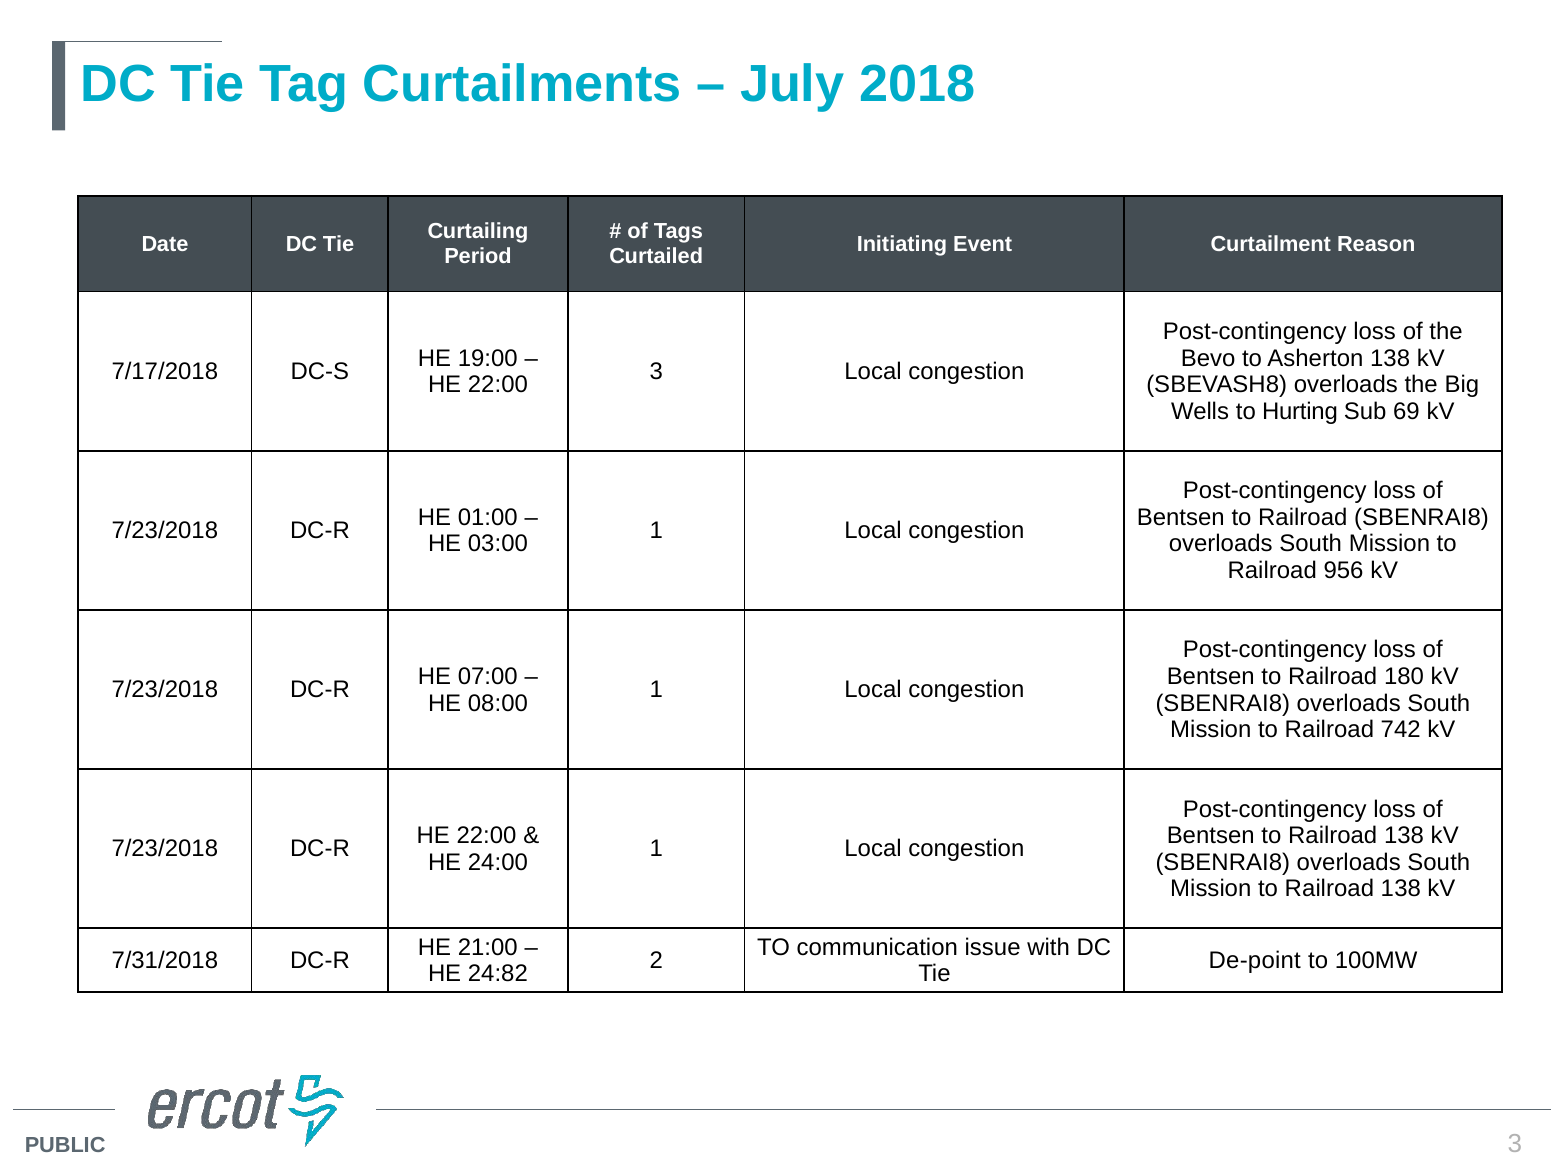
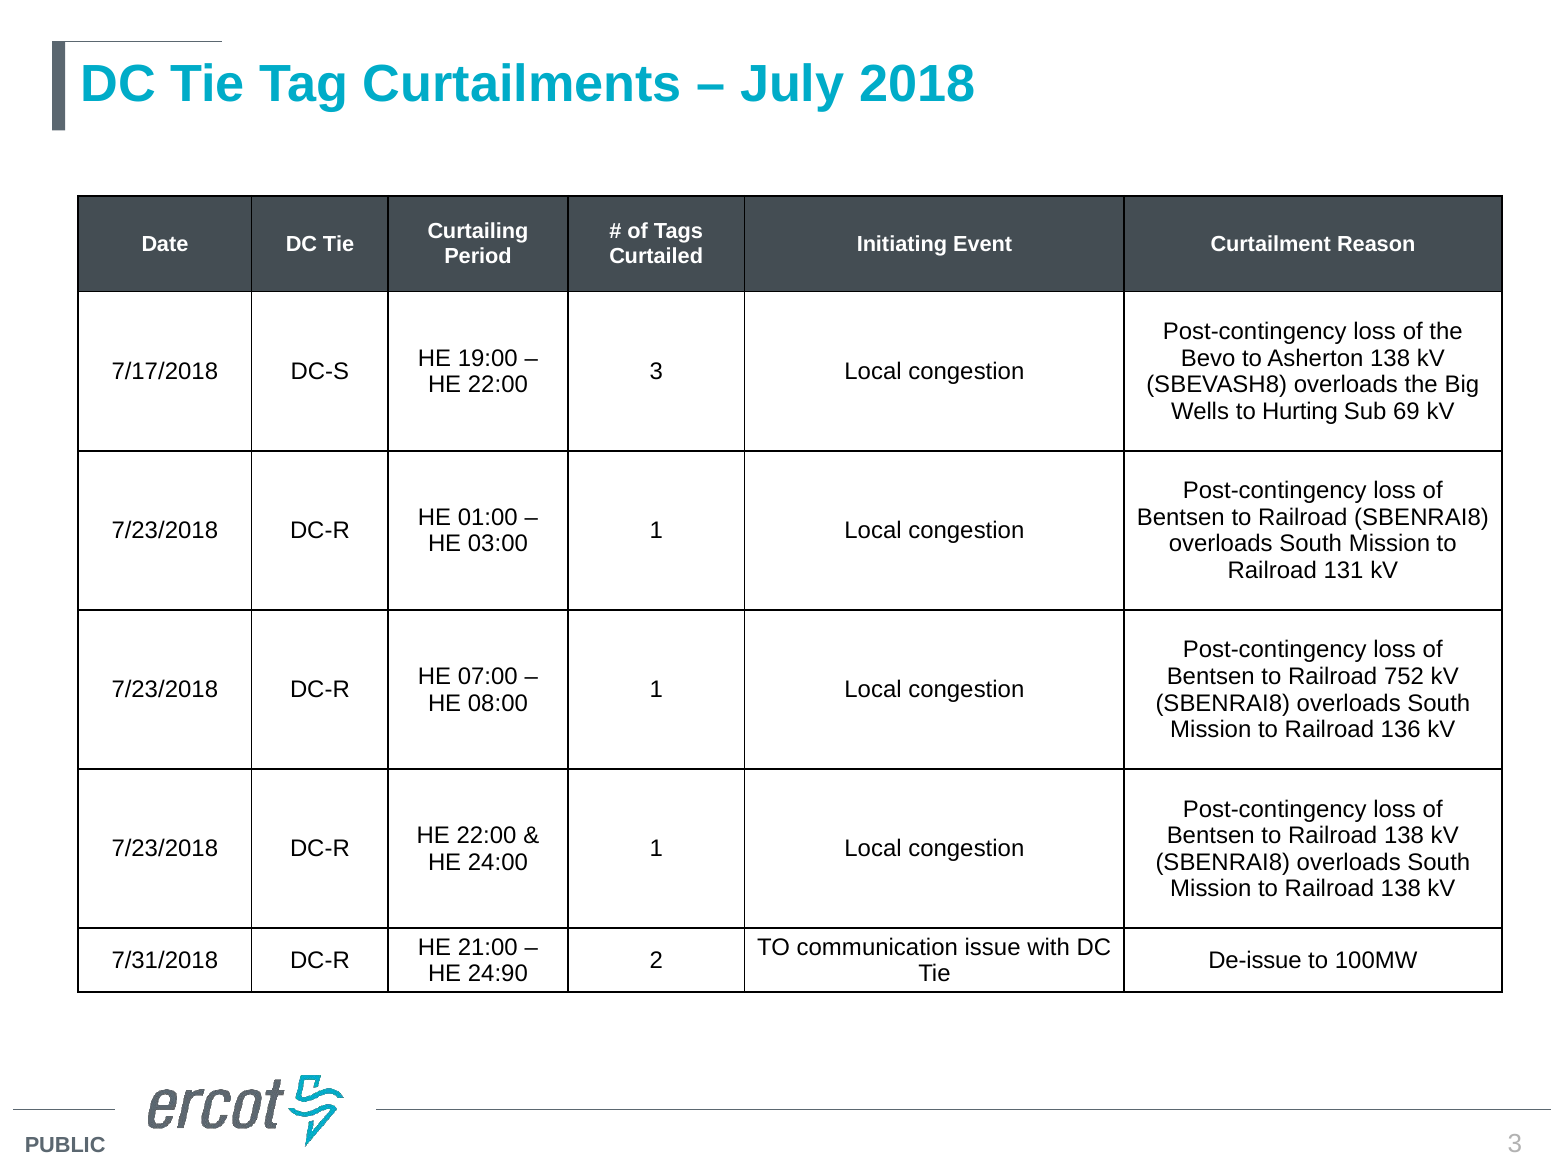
956: 956 -> 131 (1344, 571)
180: 180 -> 752 (1404, 677)
742: 742 -> 136 (1401, 730)
De-point: De-point -> De-issue (1255, 961)
24:82: 24:82 -> 24:90 (498, 974)
